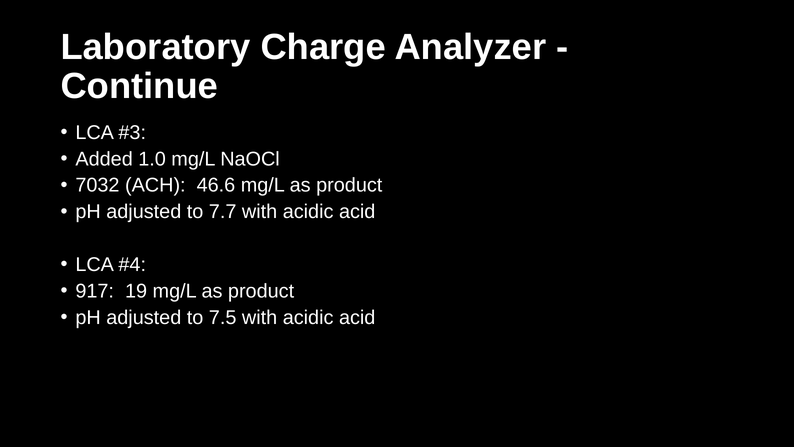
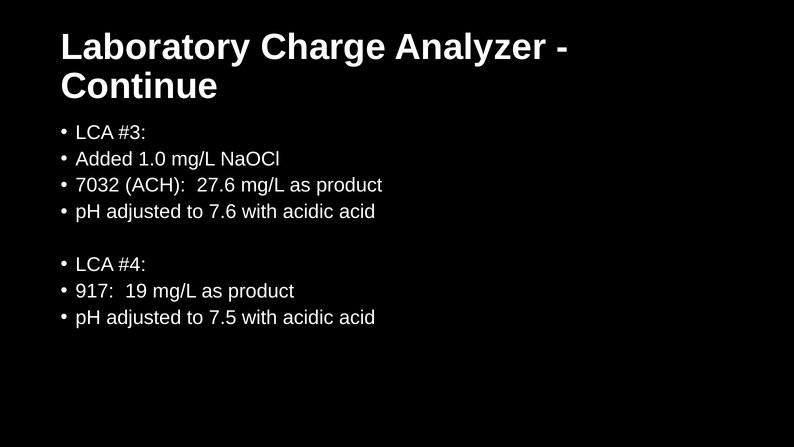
46.6: 46.6 -> 27.6 (216, 185)
7.7: 7.7 -> 7.6 (223, 212)
